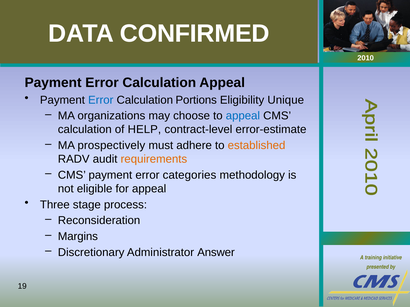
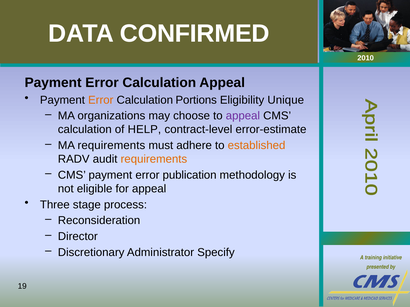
Error colour: blue -> orange (101, 100)
appeal colour: blue -> purple (243, 116)
MA prospectively: prospectively -> requirements (111, 146)
categories: categories -> publication (190, 175)
Margins: Margins -> Director (78, 237)
Answer: Answer -> Specify (216, 253)
